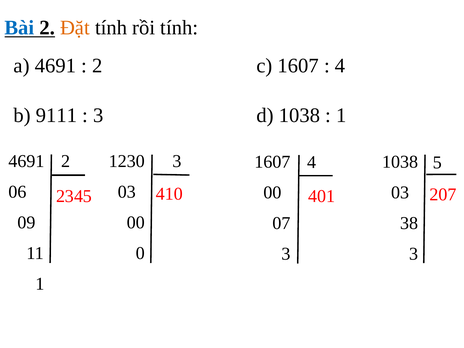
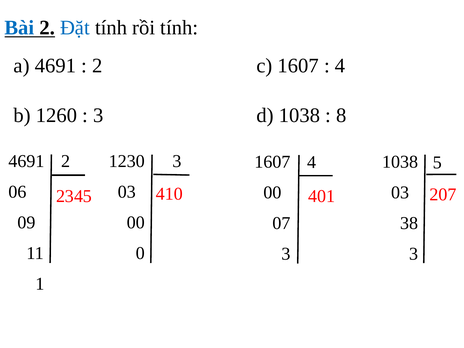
Đặt colour: orange -> blue (75, 28)
9111: 9111 -> 1260 (57, 115)
1: 1 -> 8 (341, 115)
